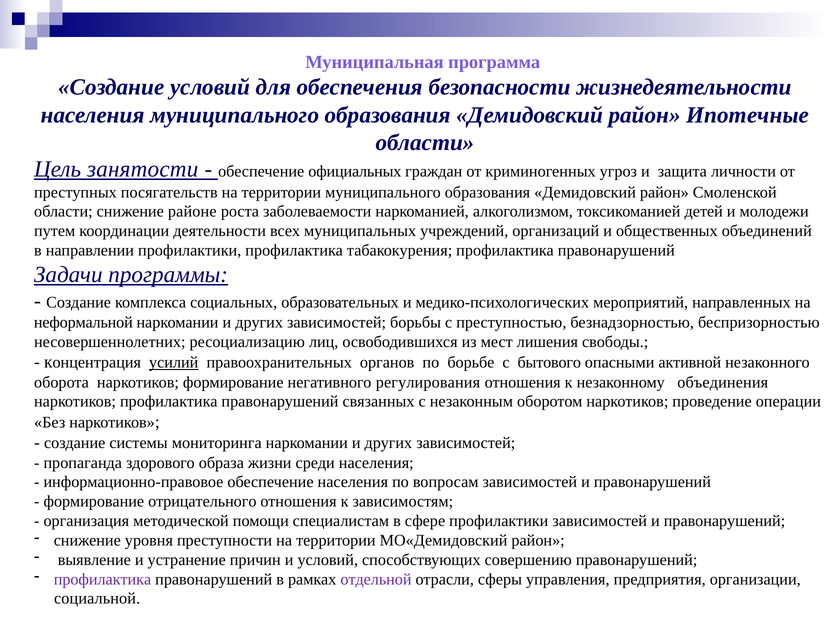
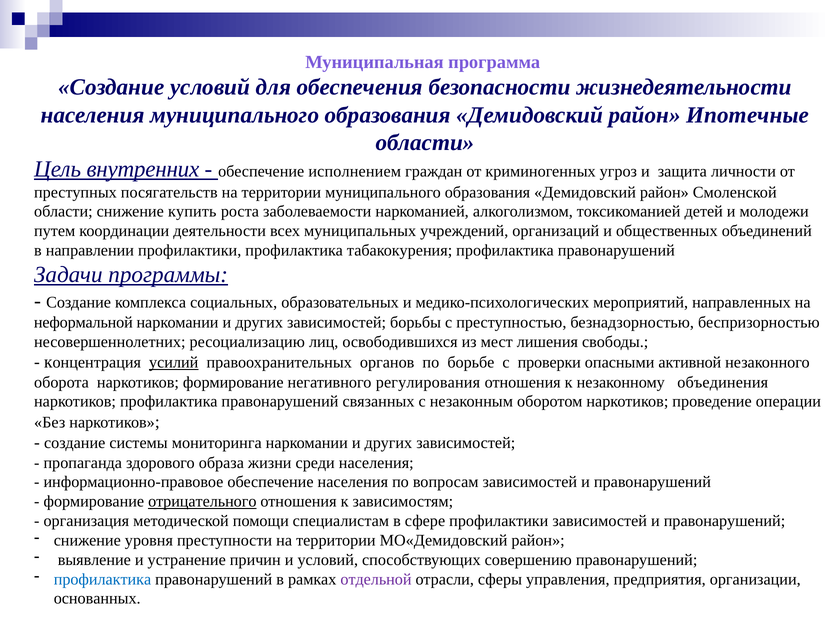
занятости: занятости -> внутренних (143, 169)
официальных: официальных -> исполнением (355, 171)
районе: районе -> купить (192, 211)
бытового: бытового -> проверки (549, 362)
отрицательного underline: none -> present (202, 501)
профилактика colour: purple -> blue (102, 579)
социальной: социальной -> основанных (97, 598)
